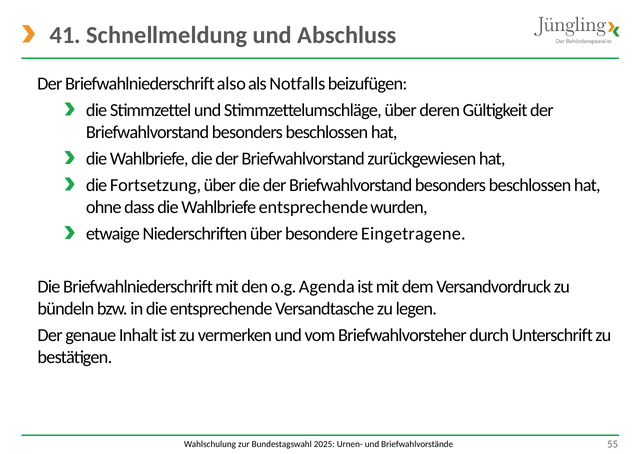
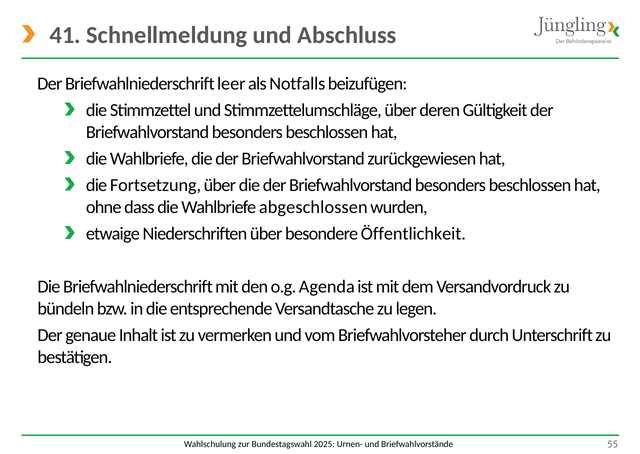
also: also -> leer (231, 84)
Wahlbriefe entsprechende: entsprechende -> abgeschlossen (313, 207)
Eingetragene: Eingetragene -> Öffentlichkeit (413, 234)
